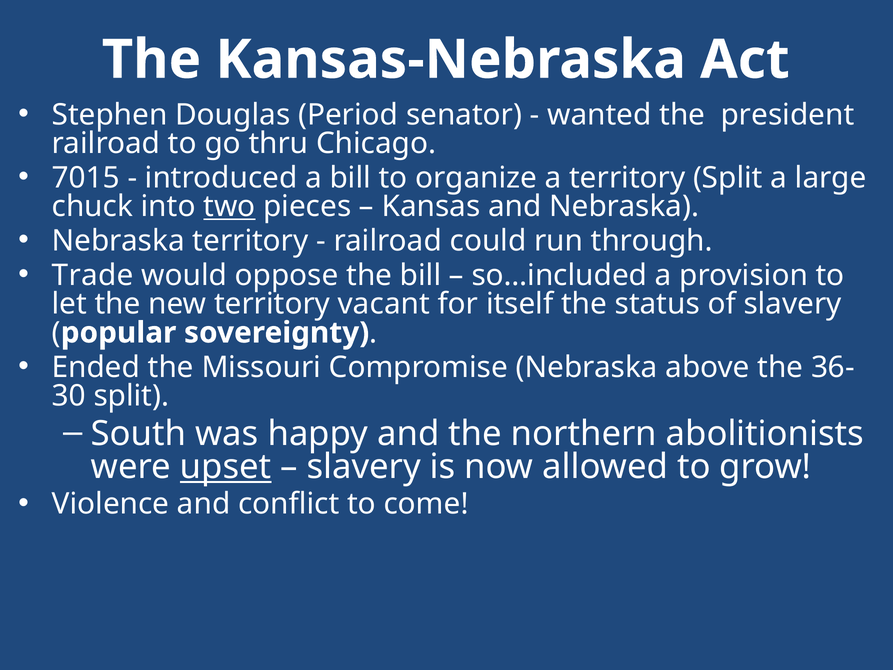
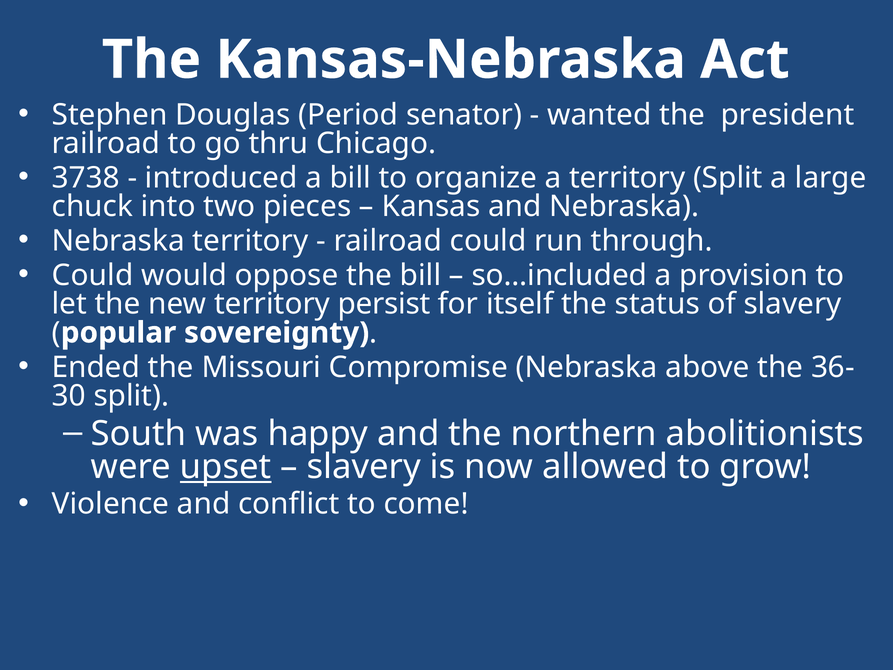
7015: 7015 -> 3738 (86, 178)
two underline: present -> none (229, 206)
Trade: Trade -> Could (93, 275)
vacant: vacant -> persist (384, 304)
